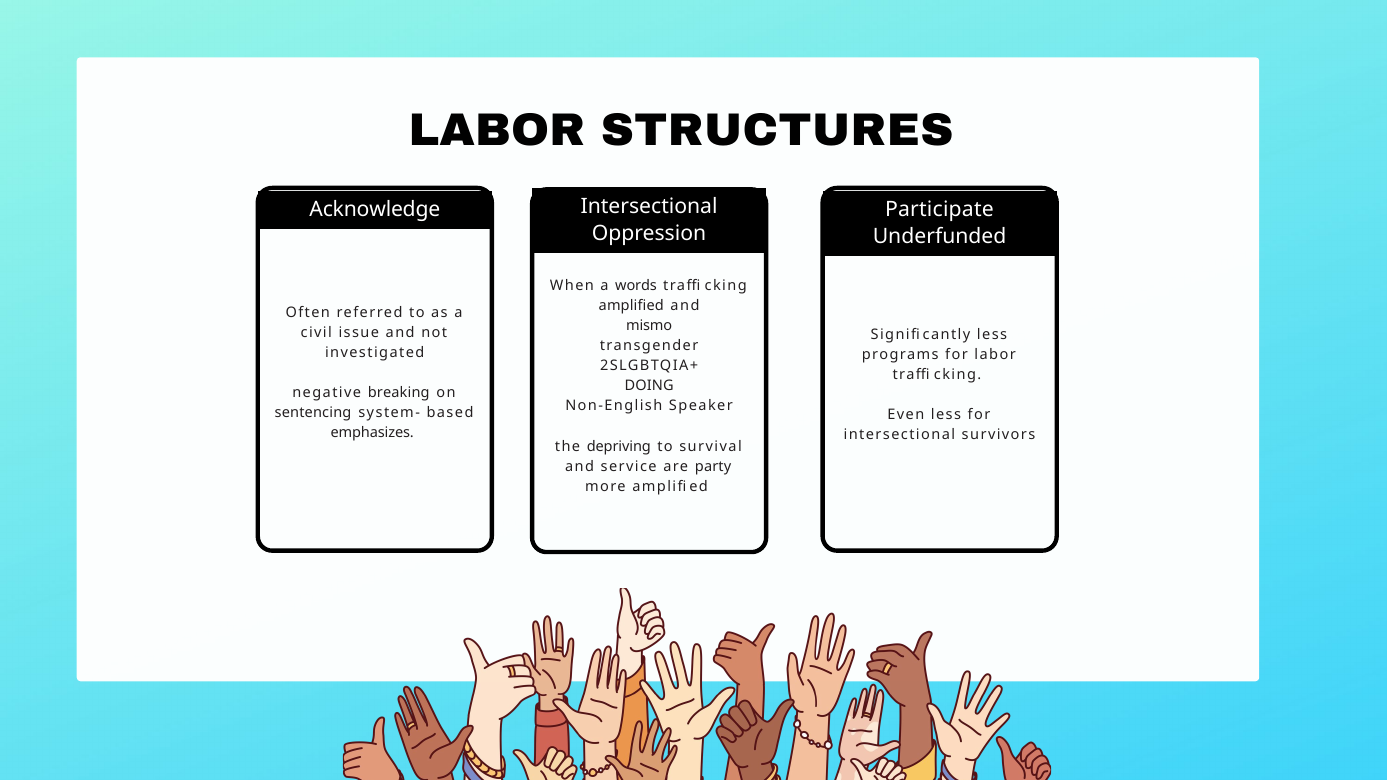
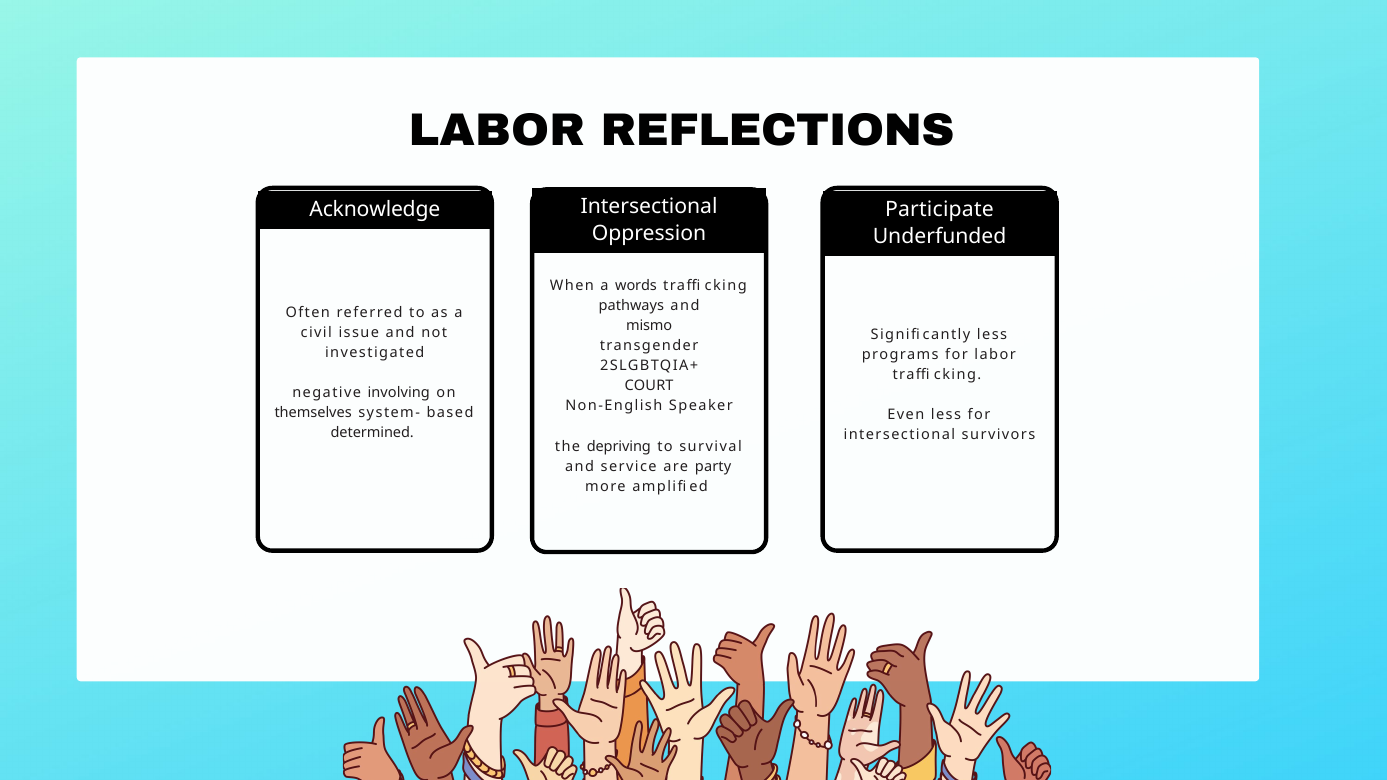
STRUCTURES: STRUCTURES -> REFLECTIONS (778, 130)
amplified: amplified -> pathways (631, 306)
DOING: DOING -> COURT (649, 386)
breaking: breaking -> involving (399, 393)
sentencing: sentencing -> themselves (313, 413)
emphasizes: emphasizes -> determined (372, 433)
